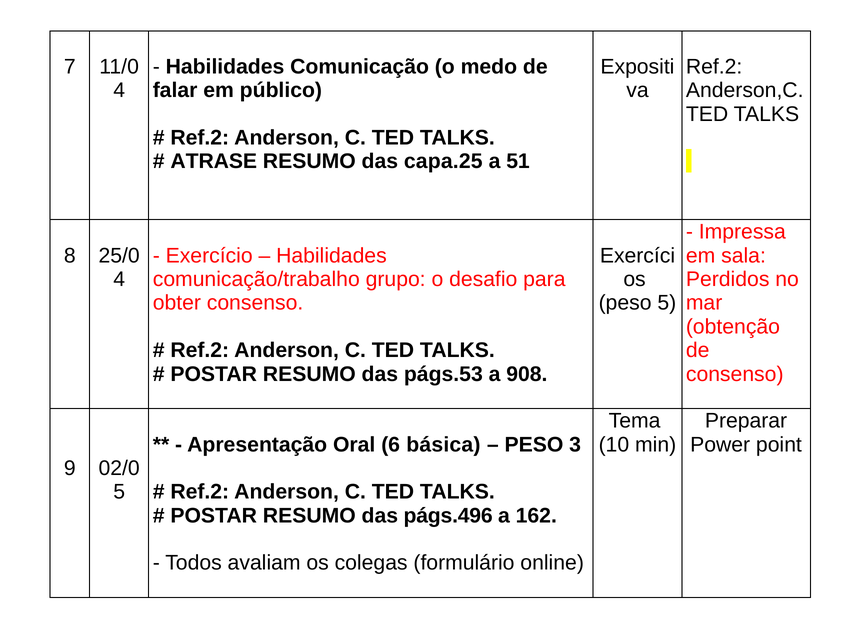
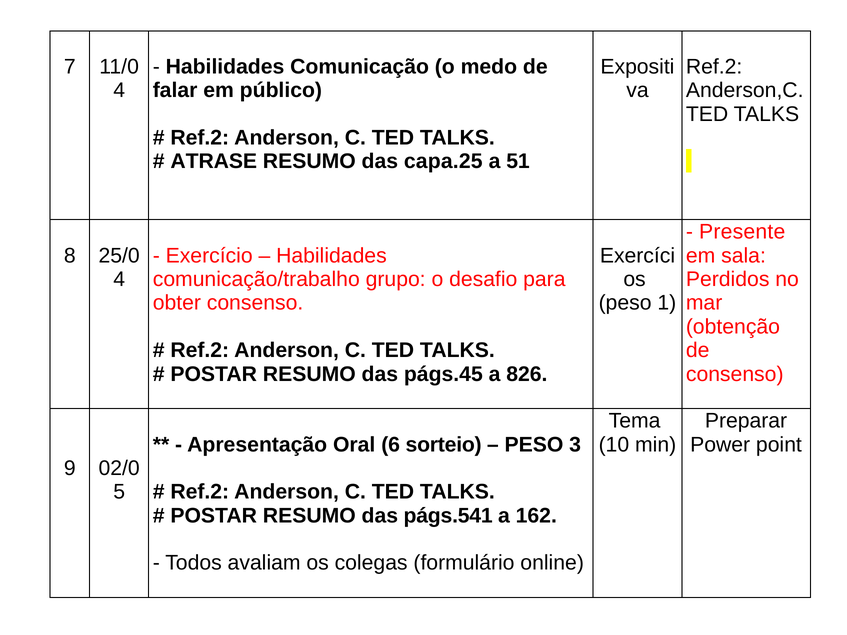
Impressa: Impressa -> Presente (742, 232)
peso 5: 5 -> 1 (667, 303)
págs.53: págs.53 -> págs.45 (443, 374)
908: 908 -> 826 (527, 374)
básica: básica -> sorteio (444, 445)
págs.496: págs.496 -> págs.541 (448, 516)
